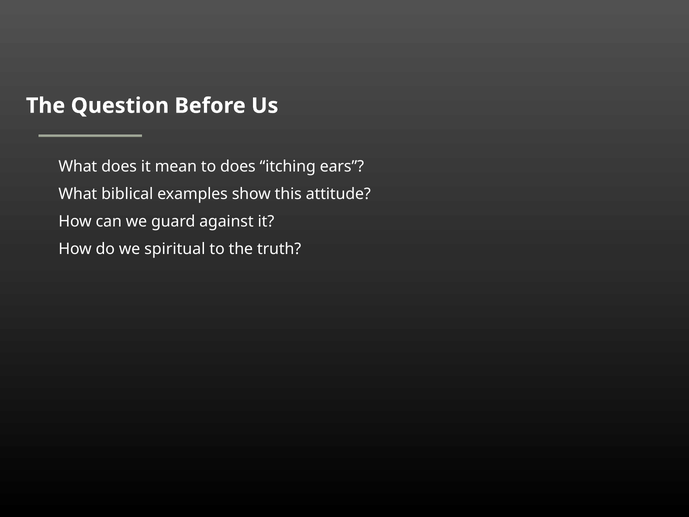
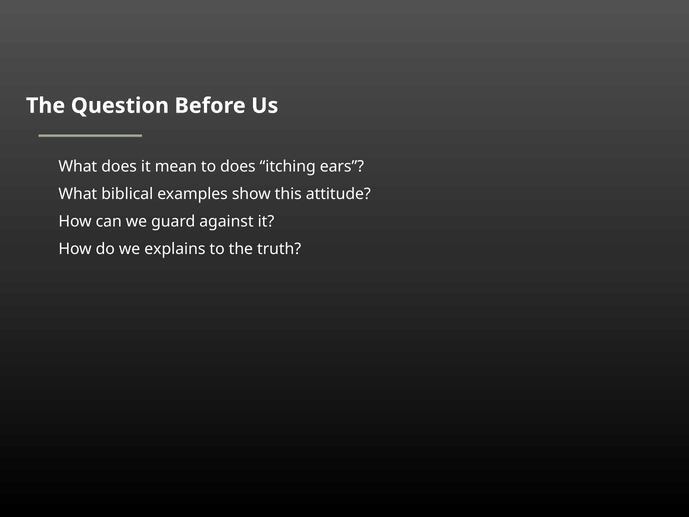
spiritual: spiritual -> explains (175, 249)
